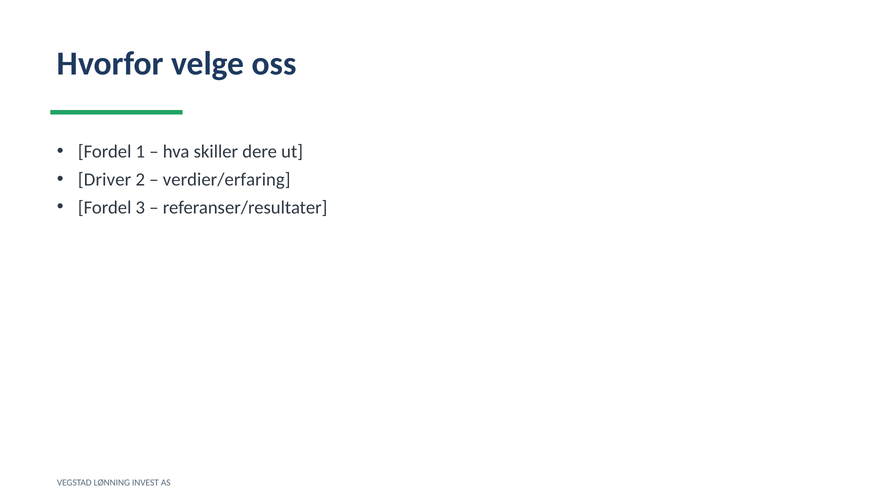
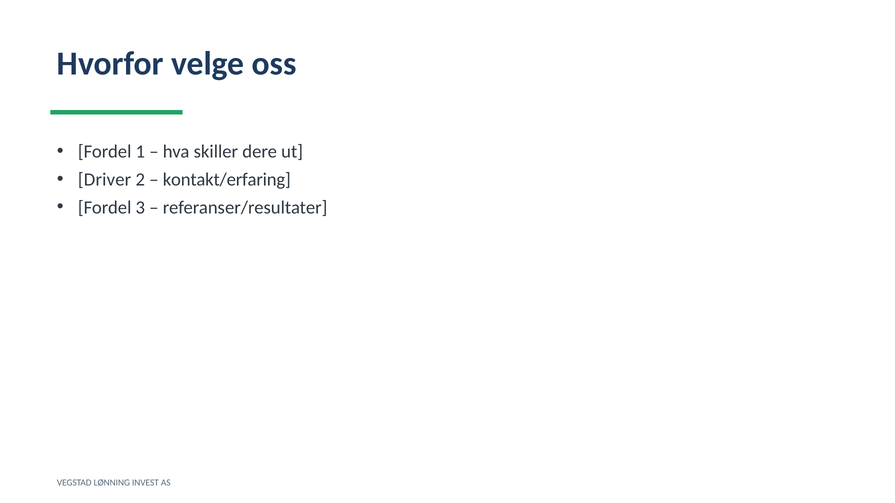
verdier/erfaring: verdier/erfaring -> kontakt/erfaring (227, 180)
